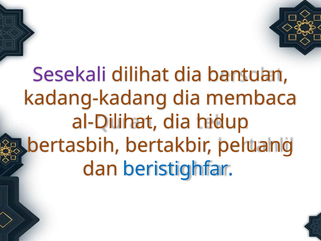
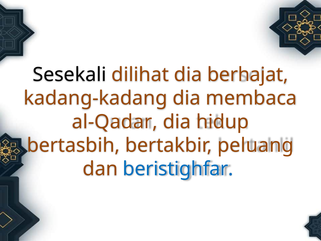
Sesekali colour: purple -> black (69, 75)
bantuan: bantuan -> berhajat (248, 75)
al-Dilihat: al-Dilihat -> al-Qadar (115, 122)
